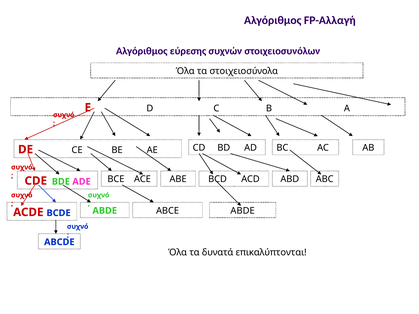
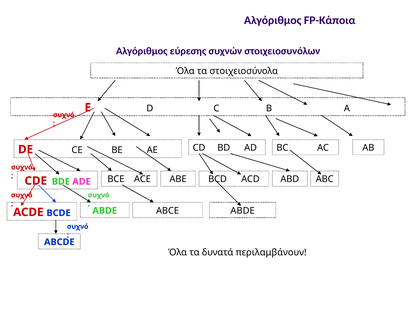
FP-Αλλαγή: FP-Αλλαγή -> FP-Κάποια (330, 20)
επικαλύπτονται: επικαλύπτονται -> περιλαμβάνουν (271, 253)
